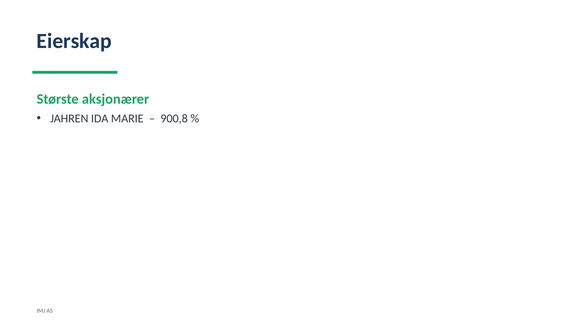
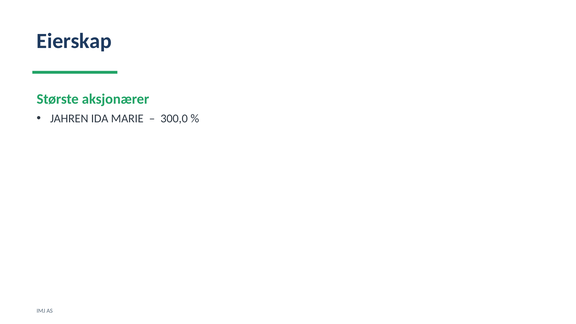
900,8: 900,8 -> 300,0 (174, 118)
